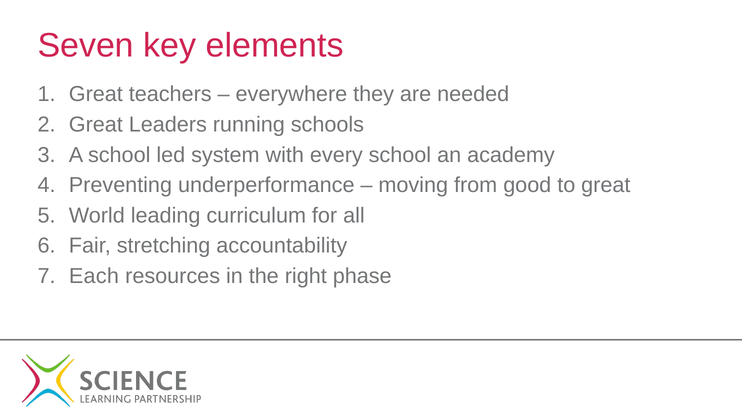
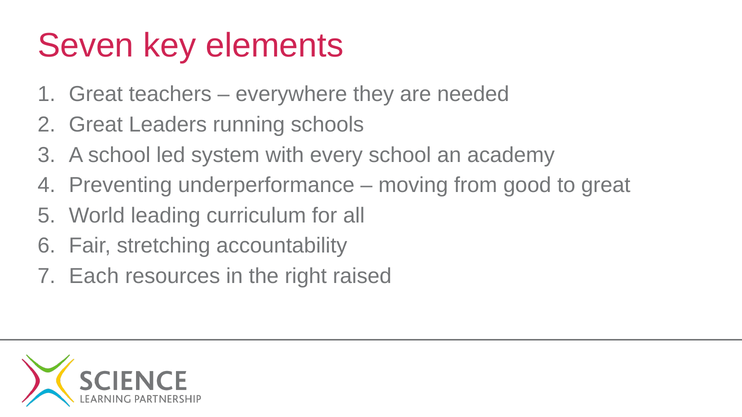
phase: phase -> raised (362, 276)
